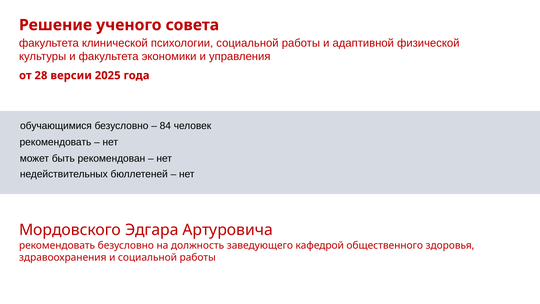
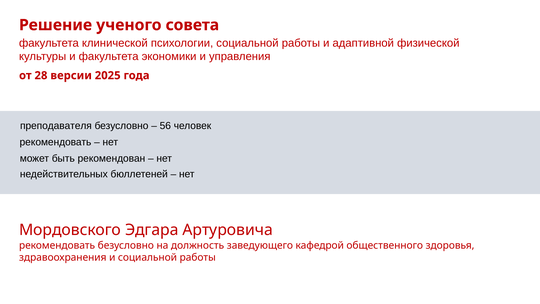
обучающимися: обучающимися -> преподавателя (56, 126)
84: 84 -> 56 (165, 126)
